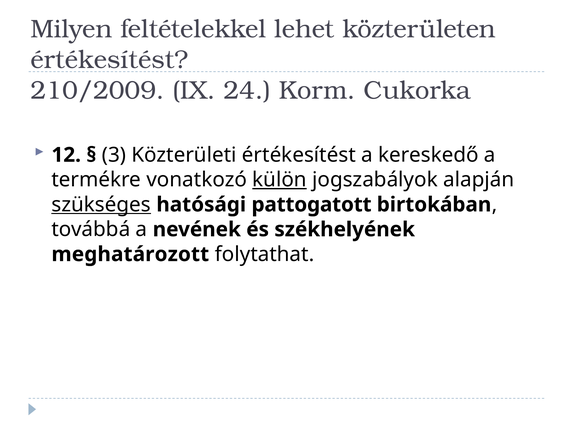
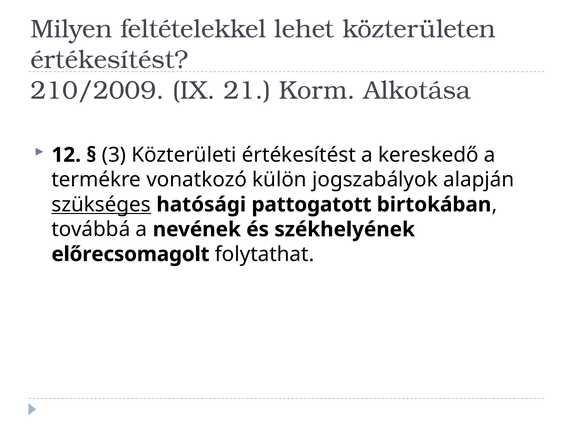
24: 24 -> 21 (247, 90)
Cukorka: Cukorka -> Alkotása (417, 90)
külön underline: present -> none (279, 180)
meghatározott: meghatározott -> előrecsomagolt (130, 254)
